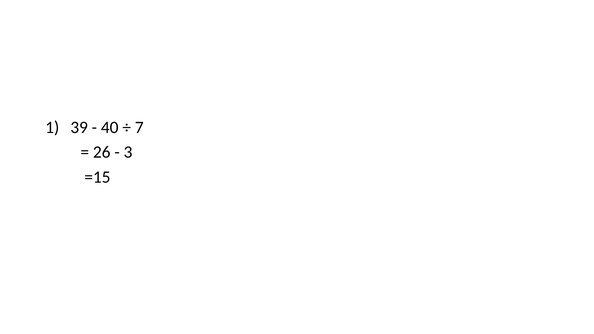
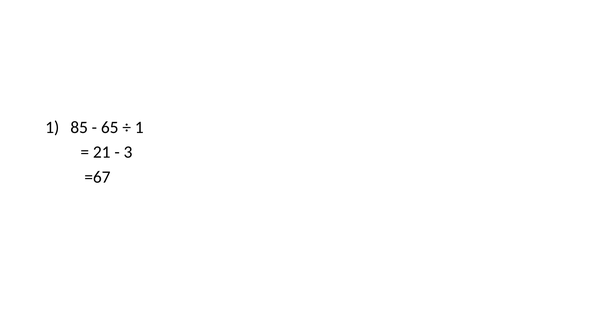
39: 39 -> 85 (79, 127)
40: 40 -> 65 (110, 127)
7: 7 -> 1 (139, 127)
26: 26 -> 21 (102, 152)
=15: =15 -> =67 (97, 177)
